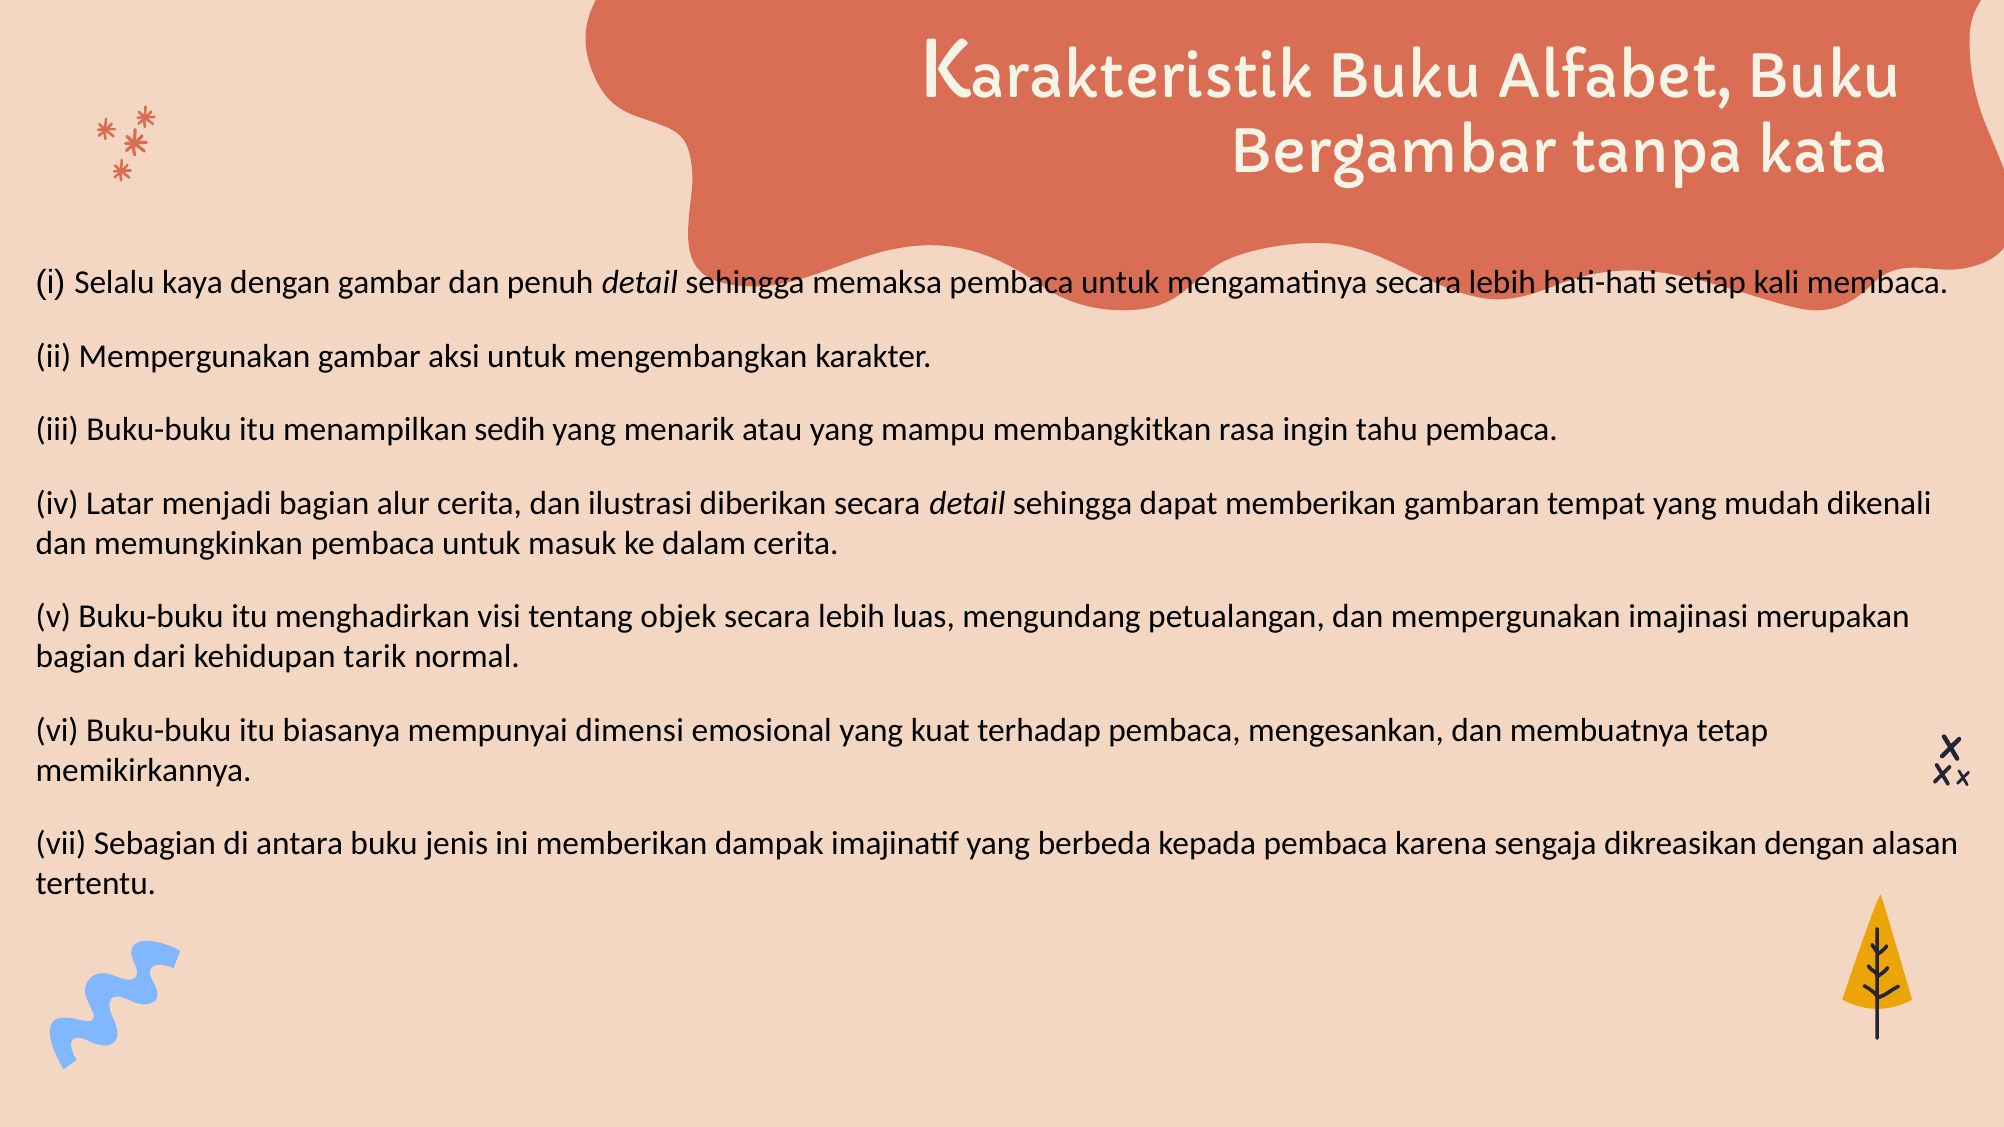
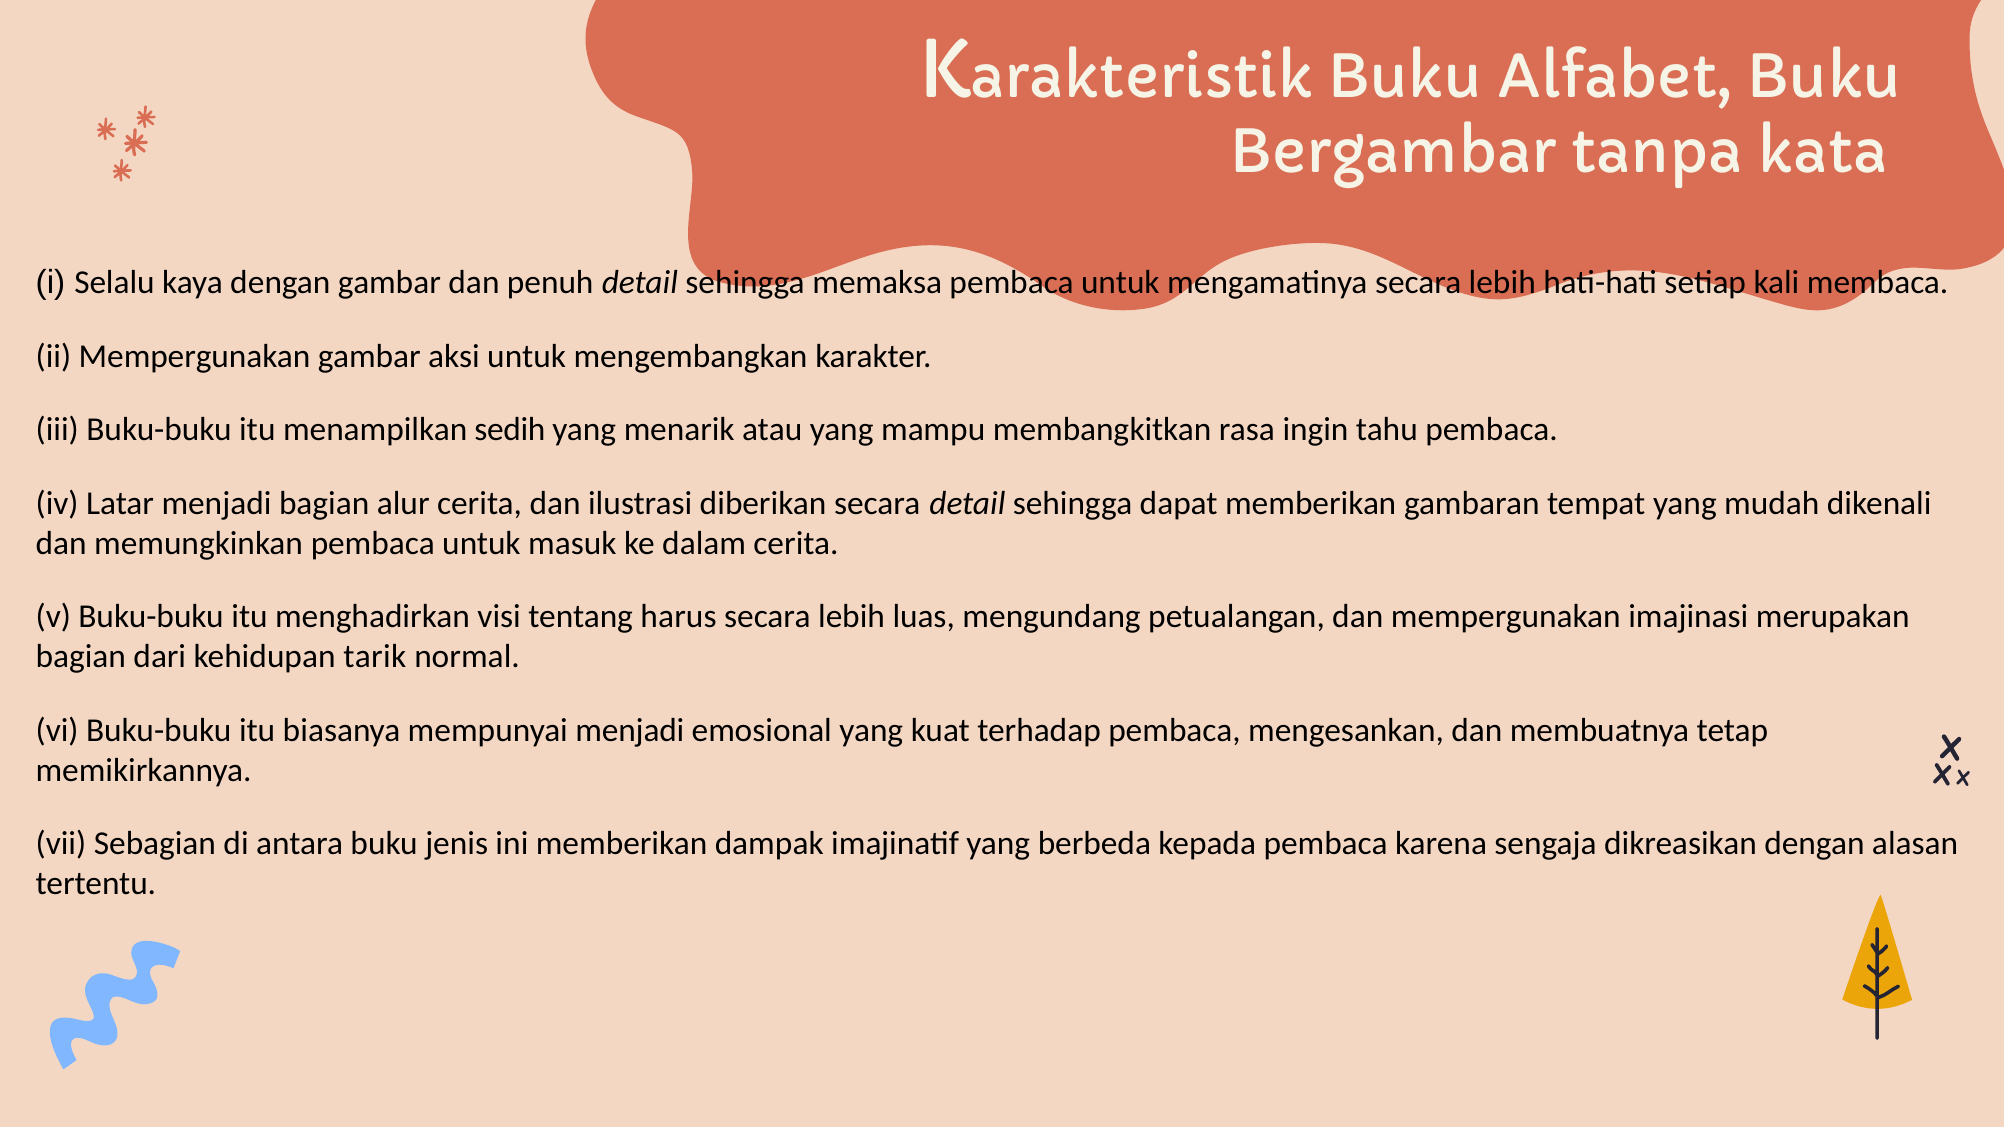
objek: objek -> harus (679, 617)
mempunyai dimensi: dimensi -> menjadi (630, 730)
